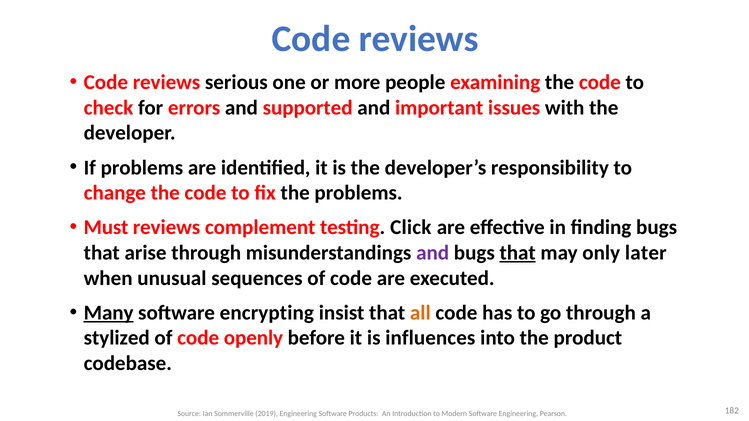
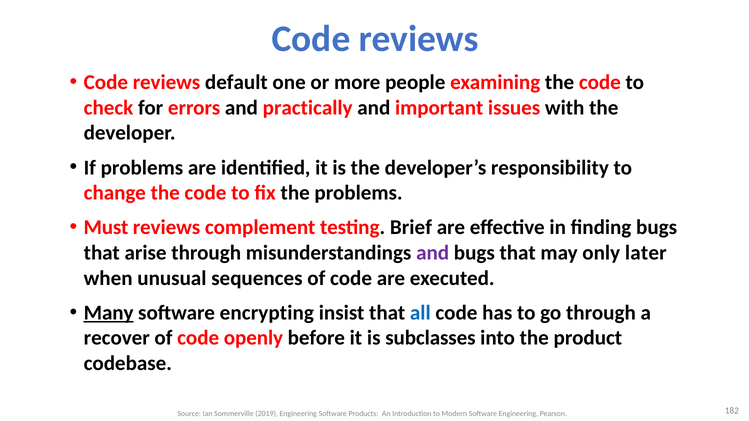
serious: serious -> default (236, 82)
supported: supported -> practically (308, 108)
Click: Click -> Brief (411, 228)
that underline: present -> none (518, 253)
all colour: orange -> blue (420, 313)
stylized: stylized -> recover (117, 338)
influences: influences -> subclasses (430, 338)
